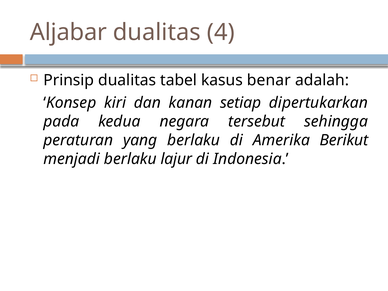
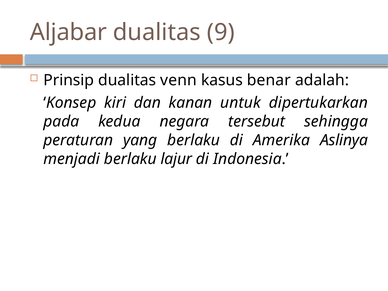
4: 4 -> 9 (221, 32)
tabel: tabel -> venn (179, 80)
setiap: setiap -> untuk (241, 103)
Berikut: Berikut -> Aslinya (344, 140)
